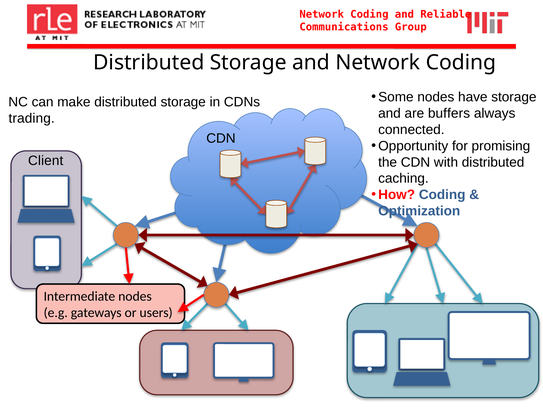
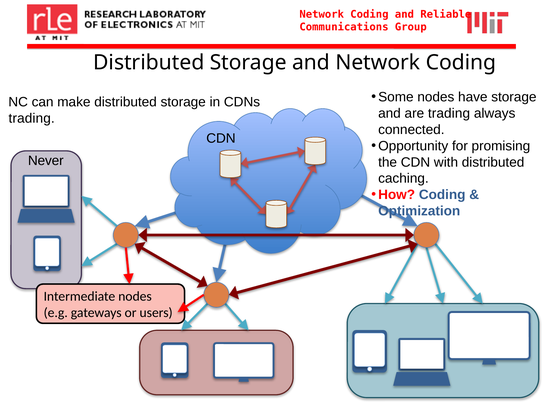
are buffers: buffers -> trading (449, 113)
Client: Client -> Never (46, 161)
